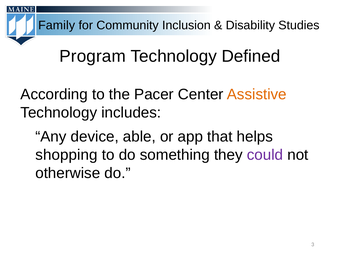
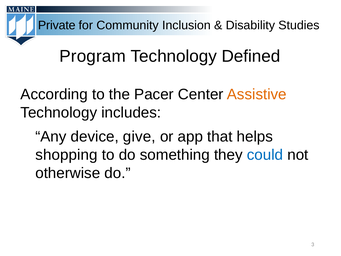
Family: Family -> Private (57, 25)
able: able -> give (139, 137)
could colour: purple -> blue (265, 155)
